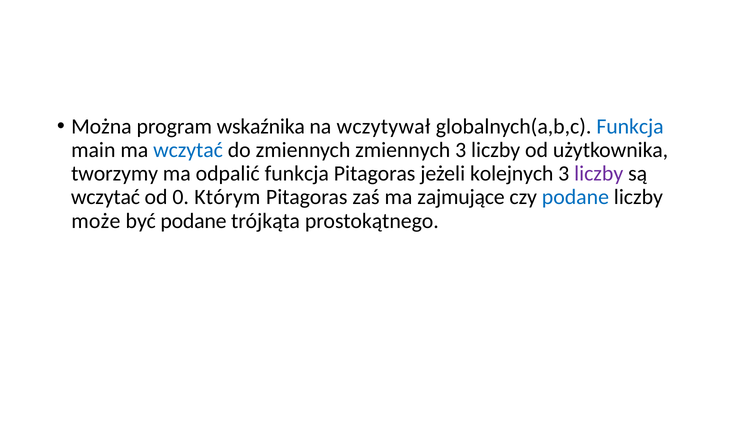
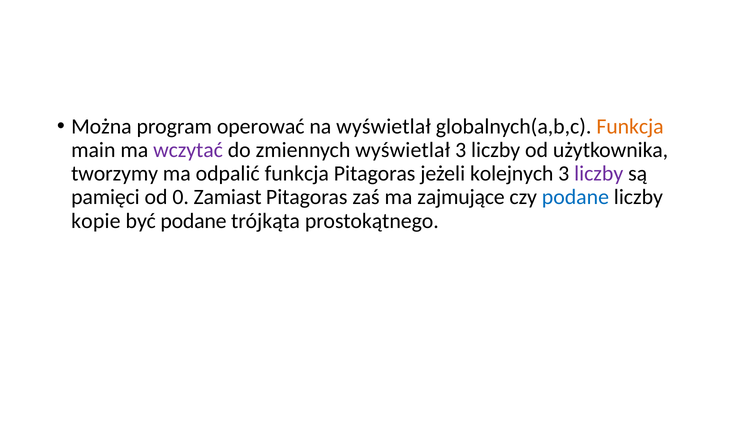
wskaźnika: wskaźnika -> operować (261, 127)
na wczytywał: wczytywał -> wyświetlał (384, 127)
Funkcja colour: blue -> orange (630, 127)
wczytać colour: blue -> purple (188, 150)
zmiennych zmiennych: zmiennych -> wyświetlał (403, 150)
wczytać: wczytać -> pamięci (105, 197)
Którym: Którym -> Zamiast (228, 197)
może: może -> kopie (96, 221)
